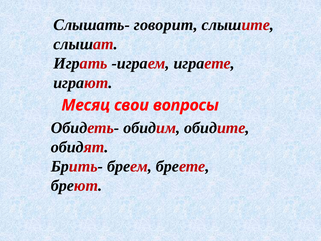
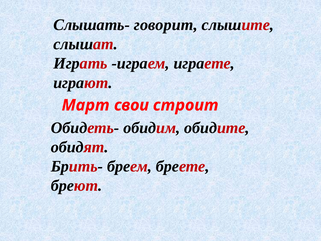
Месяц: Месяц -> Март (86, 105)
вопросы: вопросы -> строит (186, 105)
